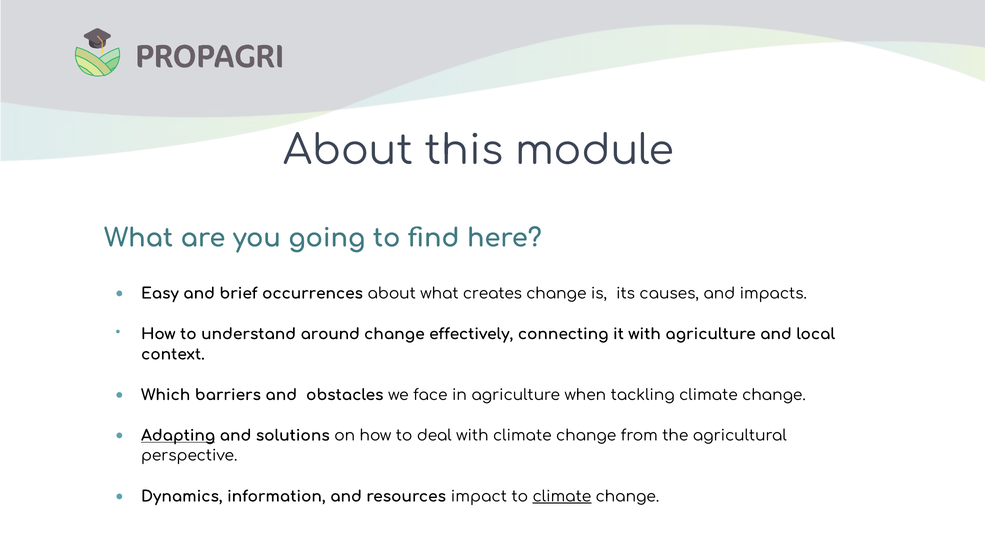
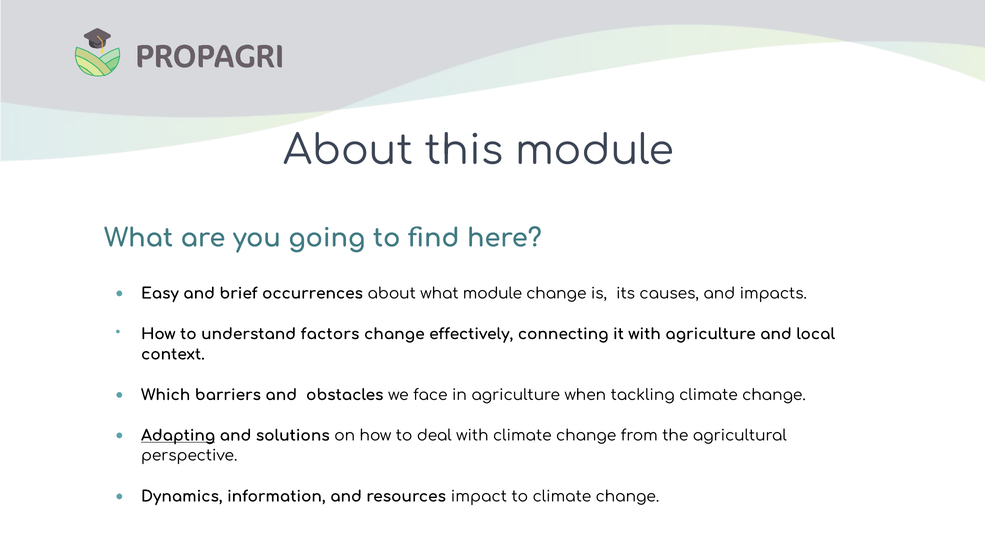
what creates: creates -> module (492, 294)
around: around -> factors (330, 334)
climate underline: present -> none (562, 497)
